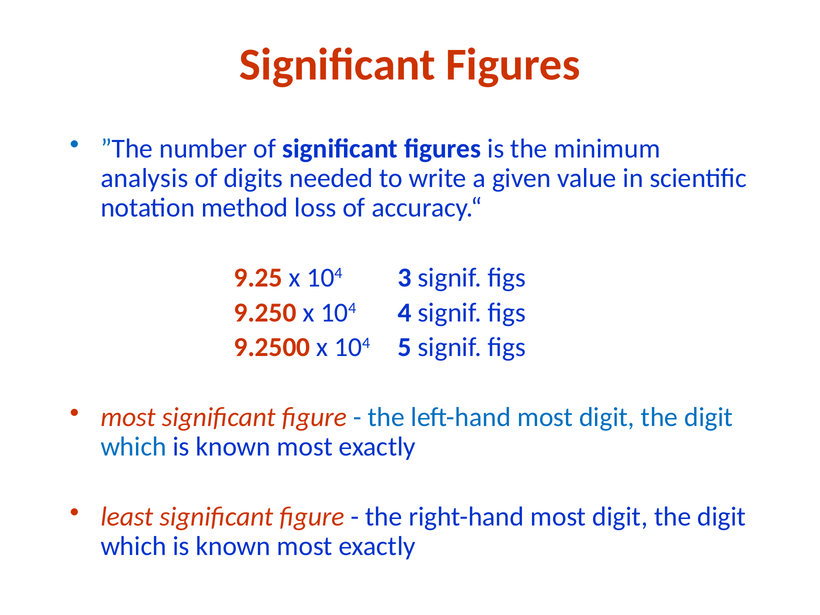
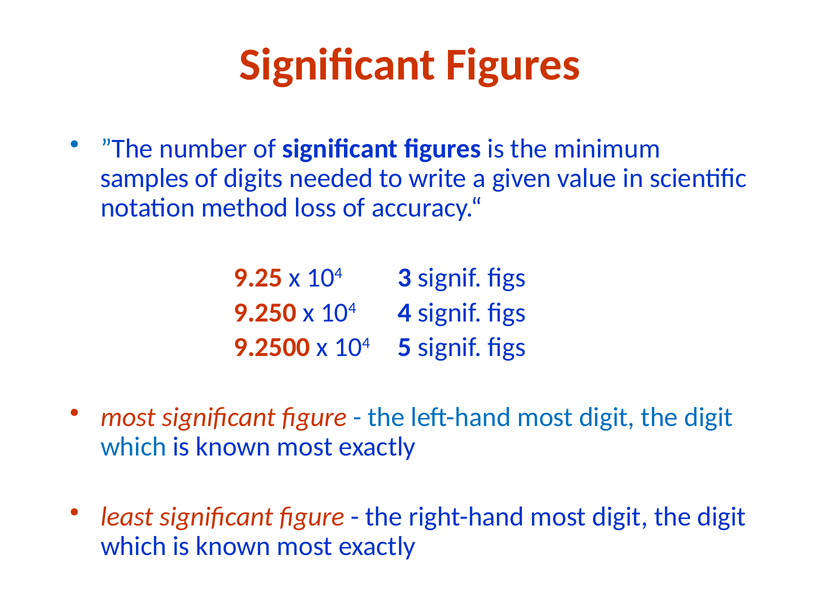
analysis: analysis -> samples (145, 178)
